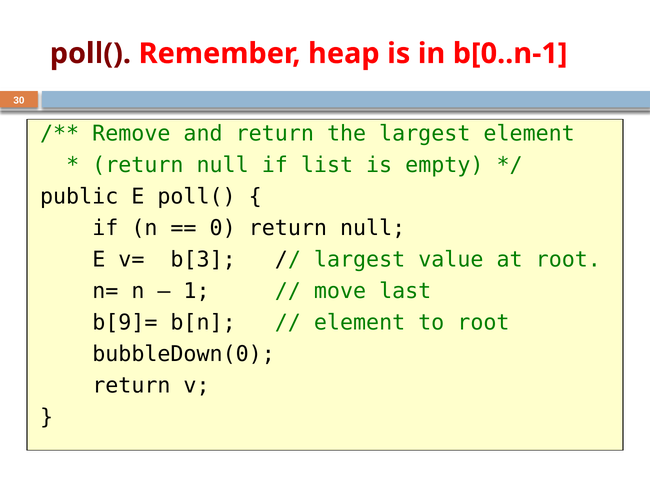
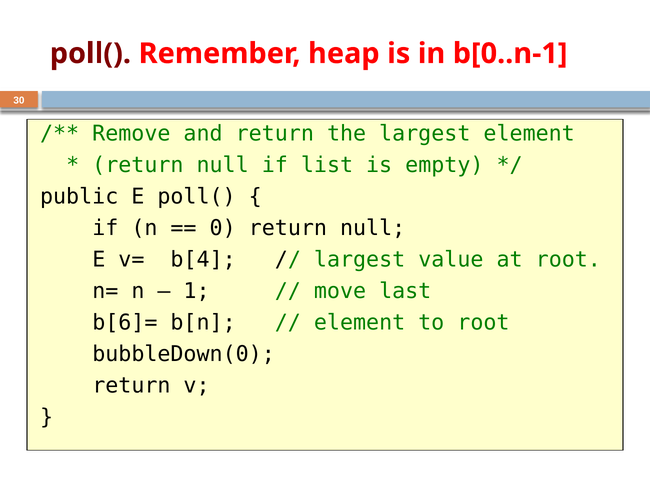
b[3: b[3 -> b[4 (203, 259)
b[9]=: b[9]= -> b[6]= (125, 322)
